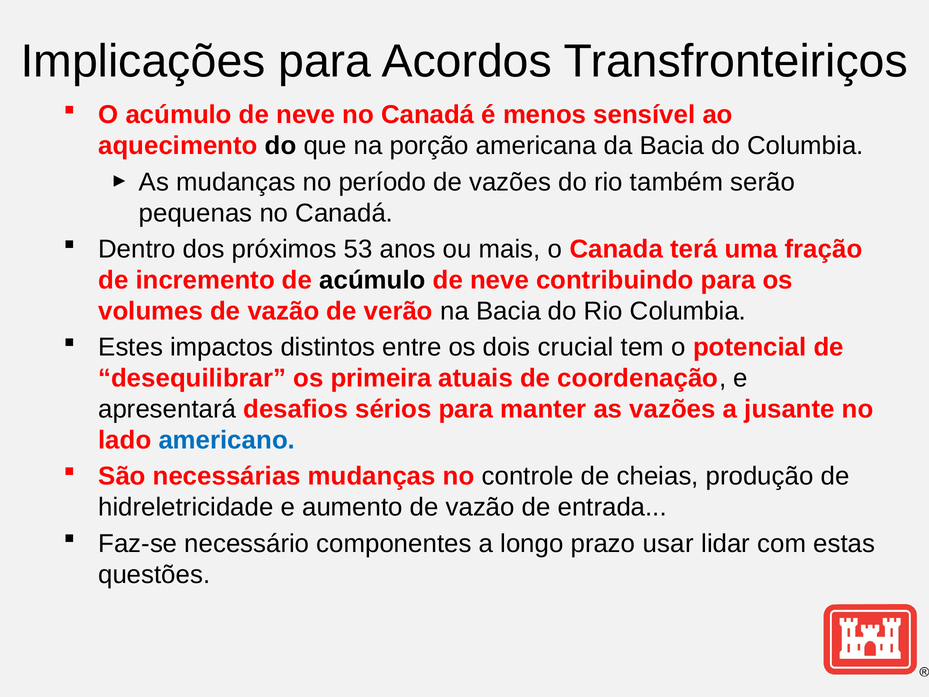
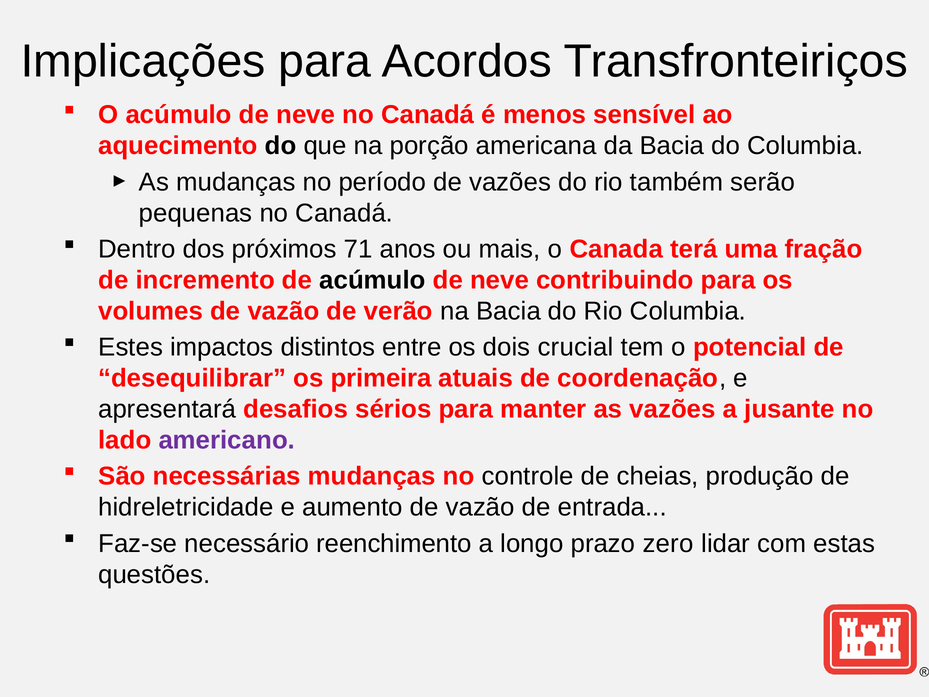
53: 53 -> 71 (358, 249)
americano colour: blue -> purple (227, 440)
componentes: componentes -> reenchimento (394, 543)
usar: usar -> zero (668, 543)
